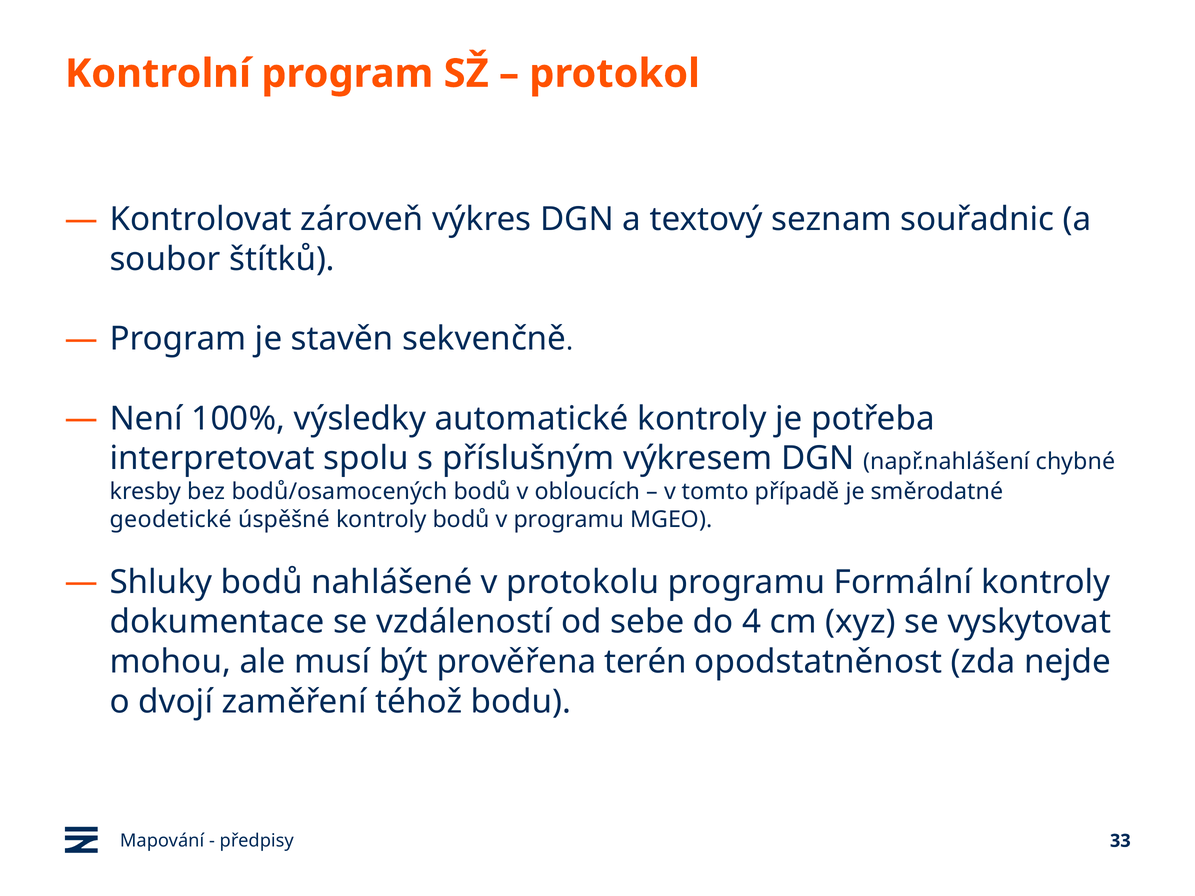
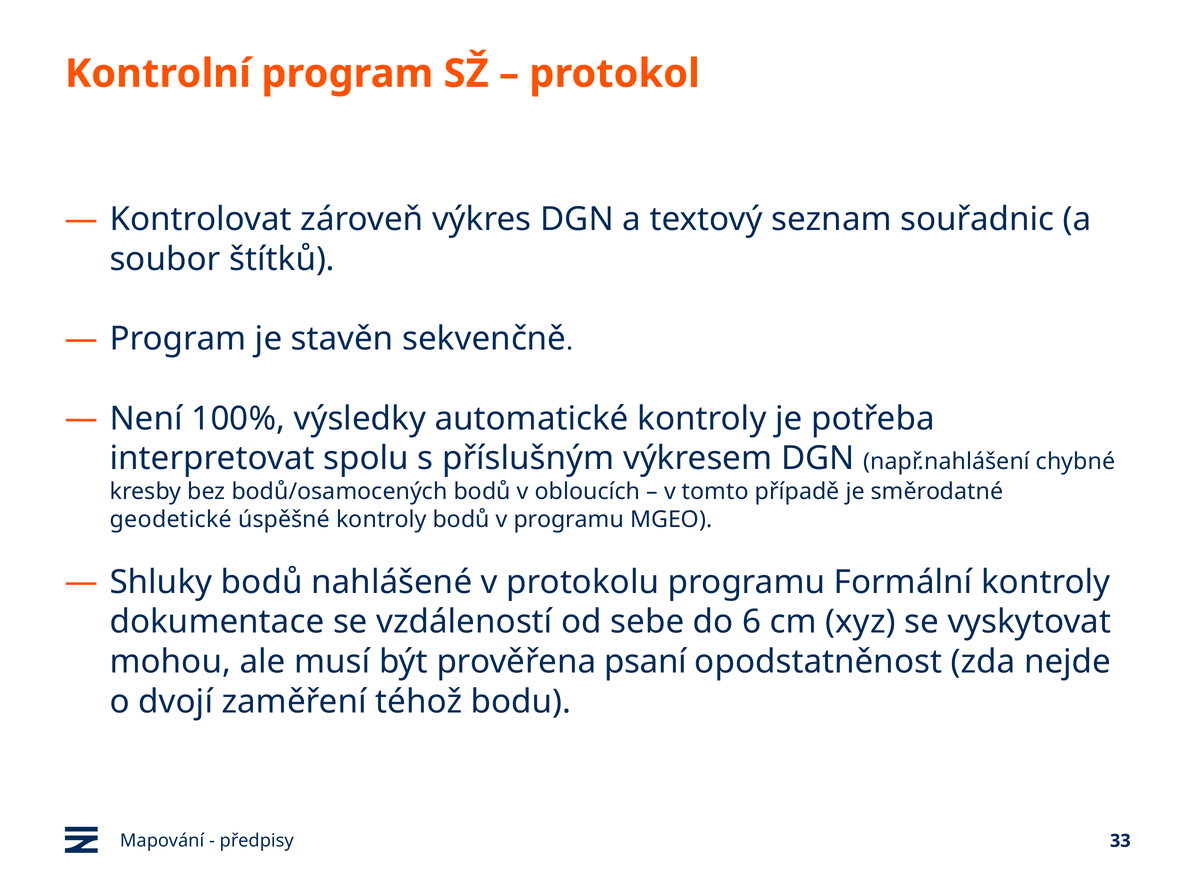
4: 4 -> 6 (752, 622)
terén: terén -> psaní (646, 662)
